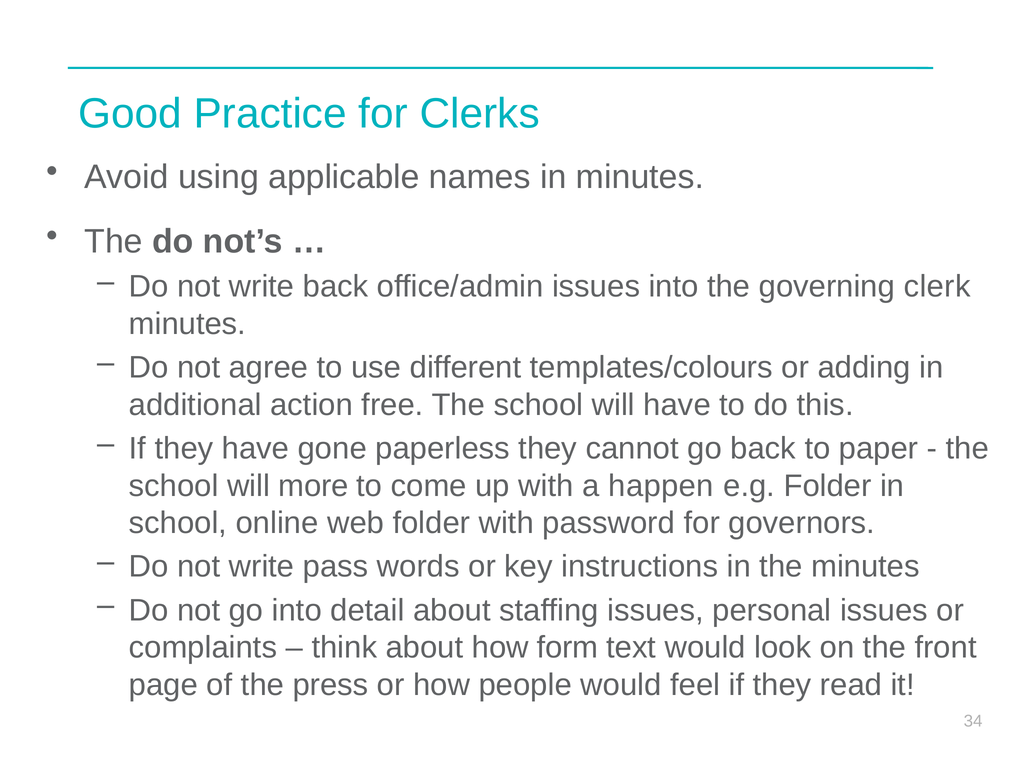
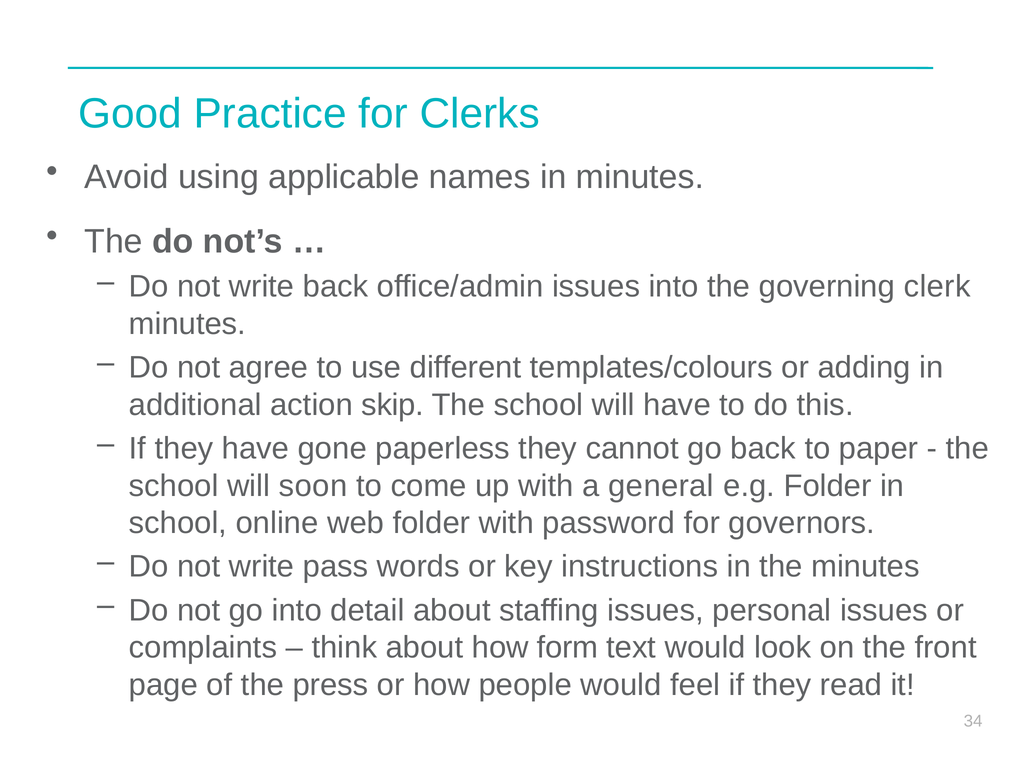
free: free -> skip (393, 405)
more: more -> soon (313, 486)
happen: happen -> general (661, 486)
